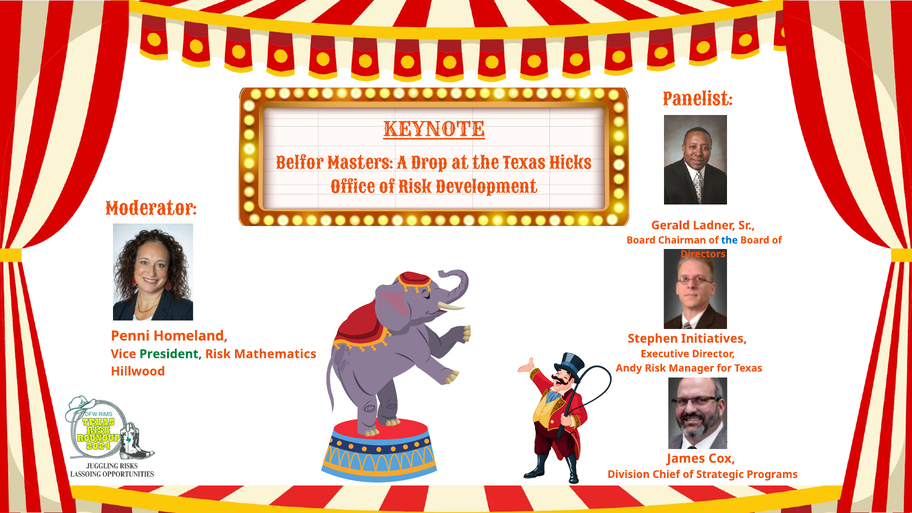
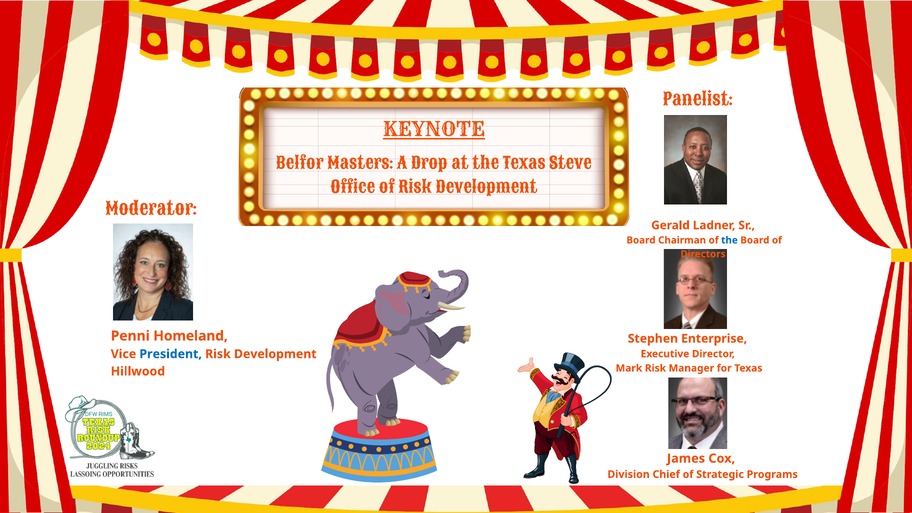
Hicks: Hicks -> Steve (571, 163)
Initiatives: Initiatives -> Enterprise (714, 339)
President colour: green -> blue (171, 354)
Mathematics: Mathematics -> Development (275, 354)
Andy: Andy -> Mark (629, 368)
